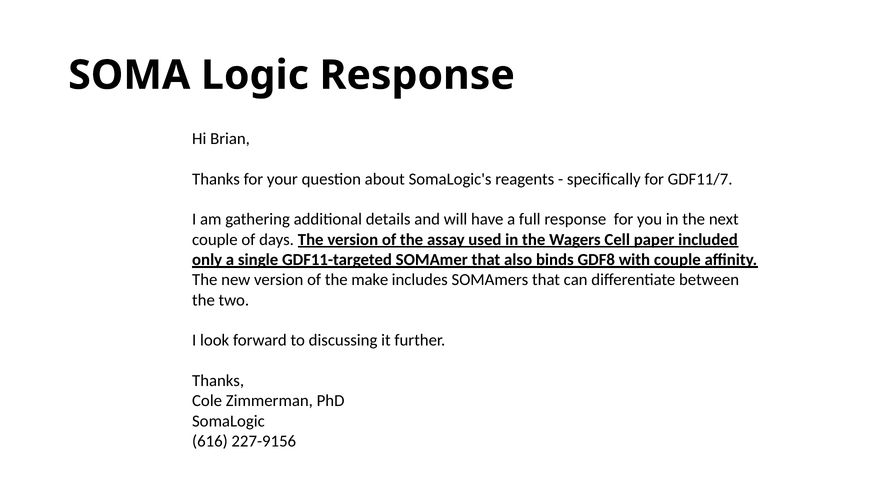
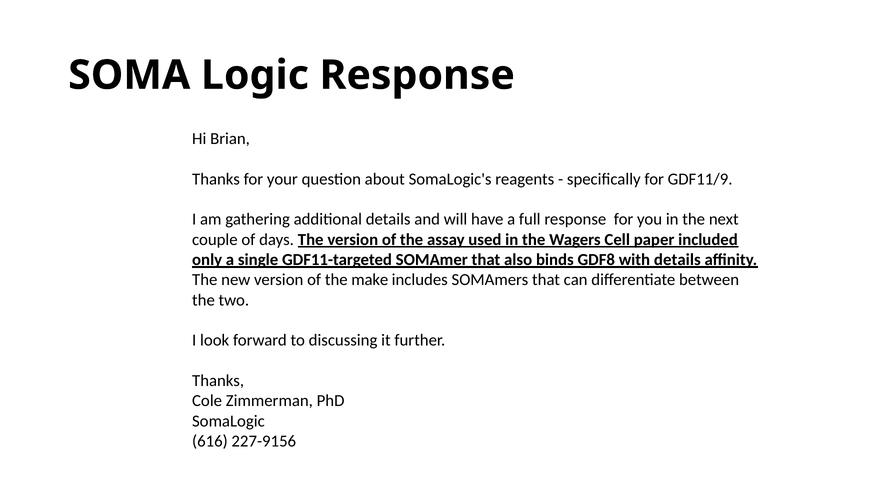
GDF11/7: GDF11/7 -> GDF11/9 (700, 179)
with couple: couple -> details (677, 259)
